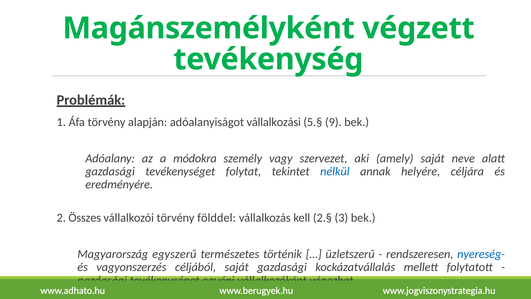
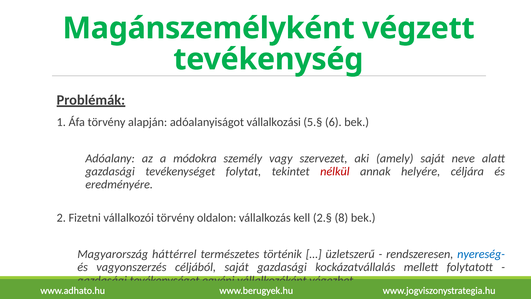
9: 9 -> 6 (333, 122)
nélkül colour: blue -> red (335, 171)
Összes: Összes -> Fizetni (85, 218)
földdel: földdel -> oldalon (217, 218)
3: 3 -> 8 (341, 218)
egyszerű: egyszerű -> háttérrel (174, 254)
